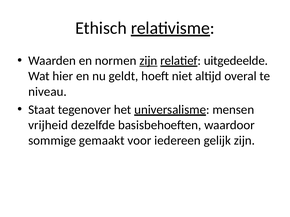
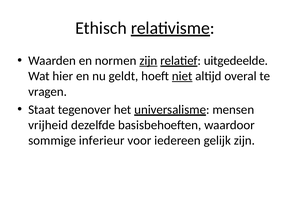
niet underline: none -> present (182, 76)
niveau: niveau -> vragen (48, 92)
gemaakt: gemaakt -> inferieur (102, 141)
